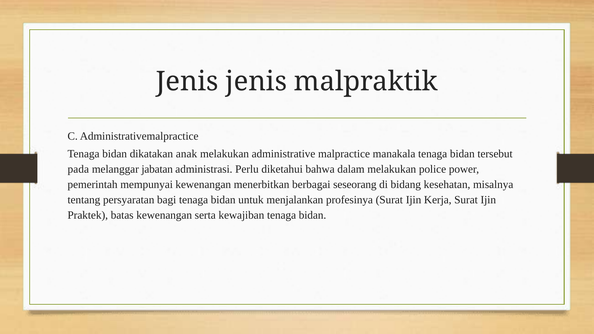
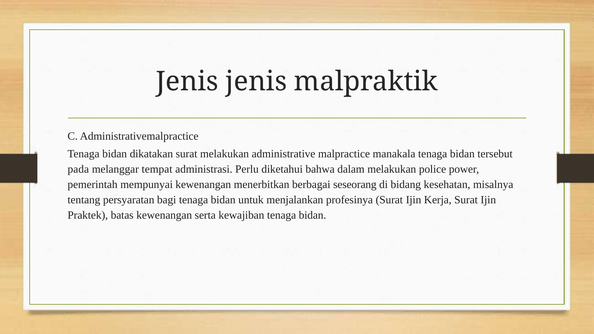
dikatakan anak: anak -> surat (187, 154)
jabatan: jabatan -> tempat (157, 169)
